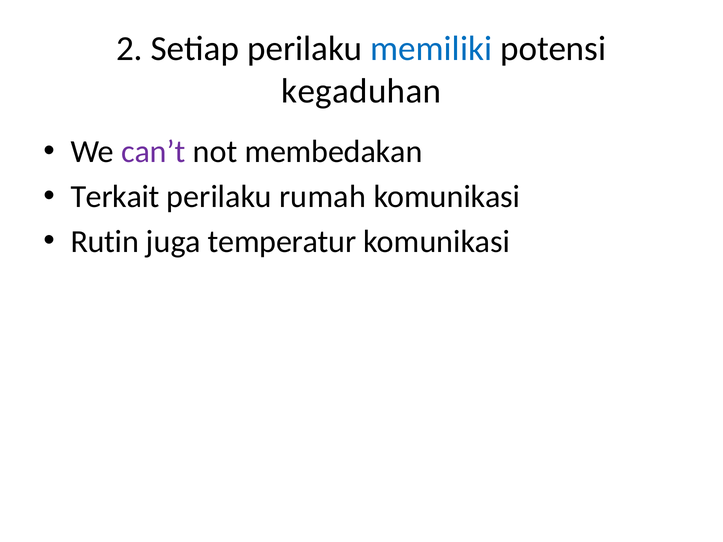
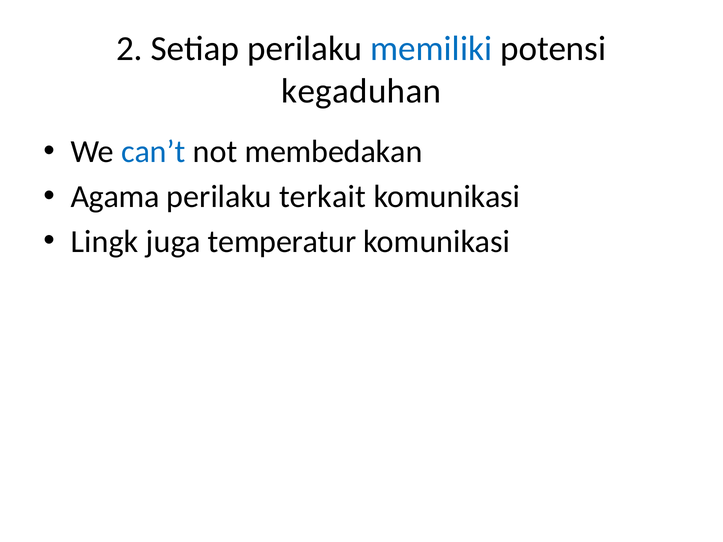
can’t colour: purple -> blue (153, 152)
Terkait: Terkait -> Agama (115, 197)
rumah: rumah -> terkait (323, 197)
Rutin: Rutin -> Lingk (105, 242)
